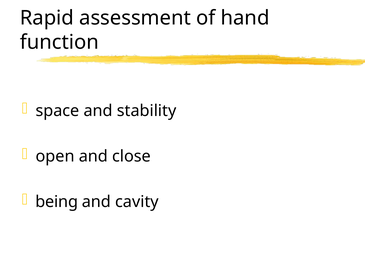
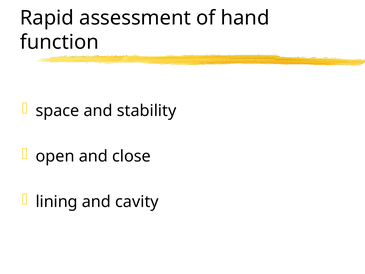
being: being -> lining (57, 202)
